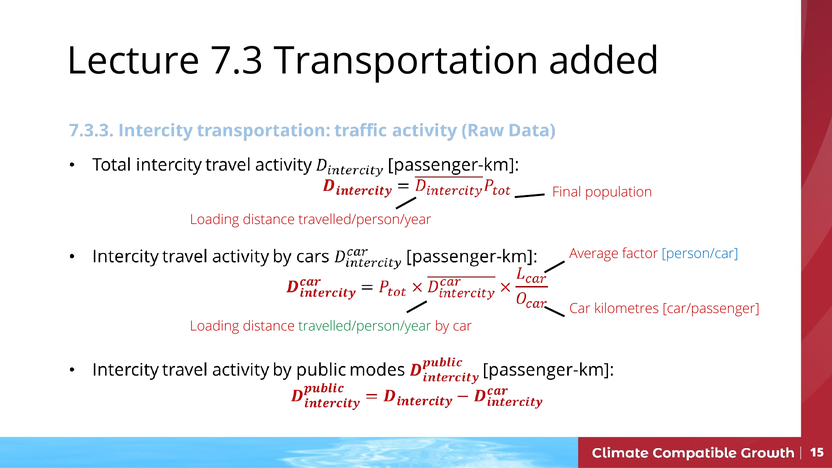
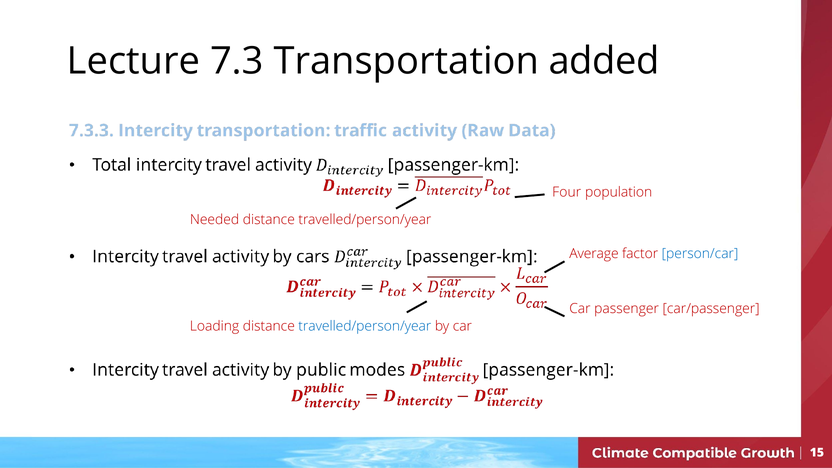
Final: Final -> Four (567, 192)
Loading: Loading -> Needed (215, 220)
kilometres: kilometres -> passenger (627, 309)
travelled/person/year colour: green -> blue (365, 326)
